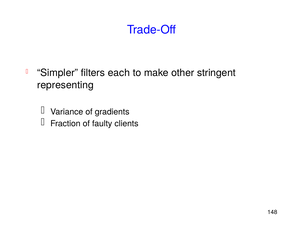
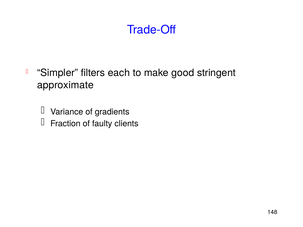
other: other -> good (183, 73)
representing: representing -> approximate (65, 85)
